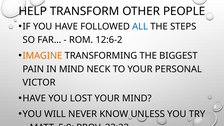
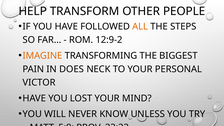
ALL colour: blue -> orange (140, 26)
12:6-2: 12:6-2 -> 12:9-2 (109, 40)
IN MIND: MIND -> DOES (72, 69)
